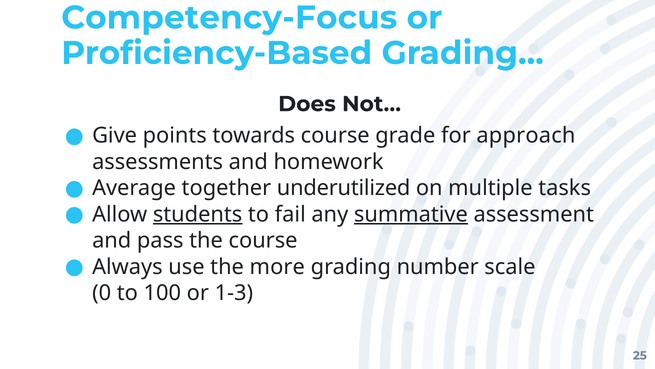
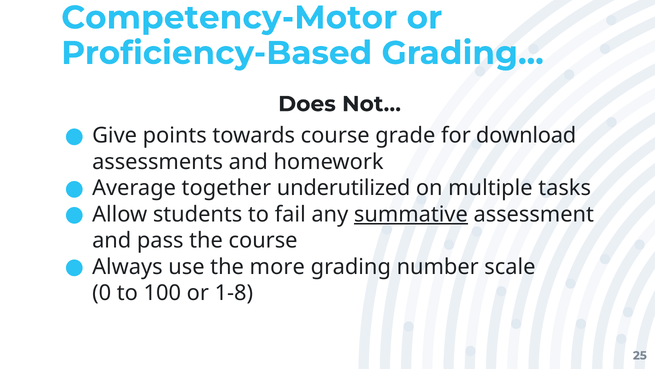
Competency-Focus: Competency-Focus -> Competency-Motor (229, 18)
approach: approach -> download (526, 136)
students underline: present -> none (198, 214)
1-3: 1-3 -> 1-8 (234, 293)
